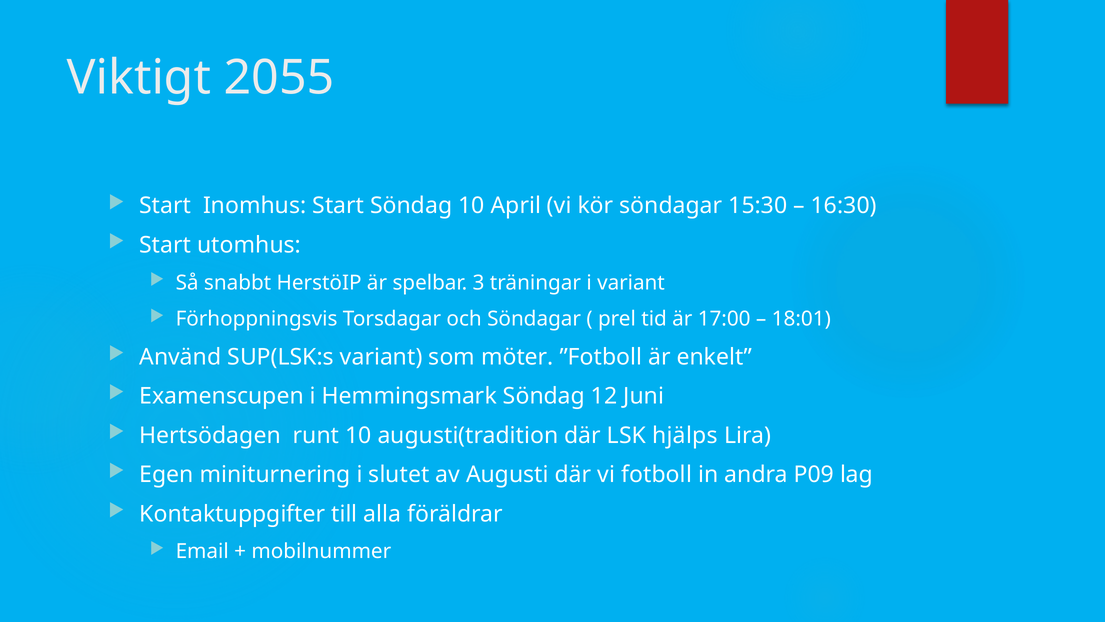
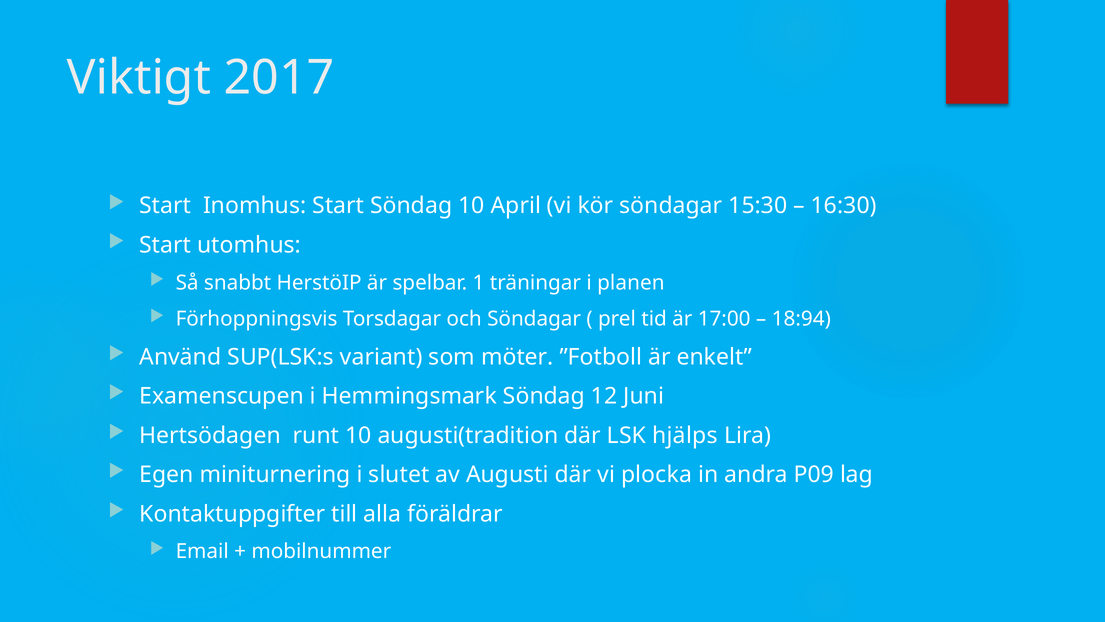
2055: 2055 -> 2017 (279, 78)
3: 3 -> 1 (479, 282)
i variant: variant -> planen (631, 282)
18:01: 18:01 -> 18:94 (801, 319)
fotboll: fotboll -> plocka (657, 474)
